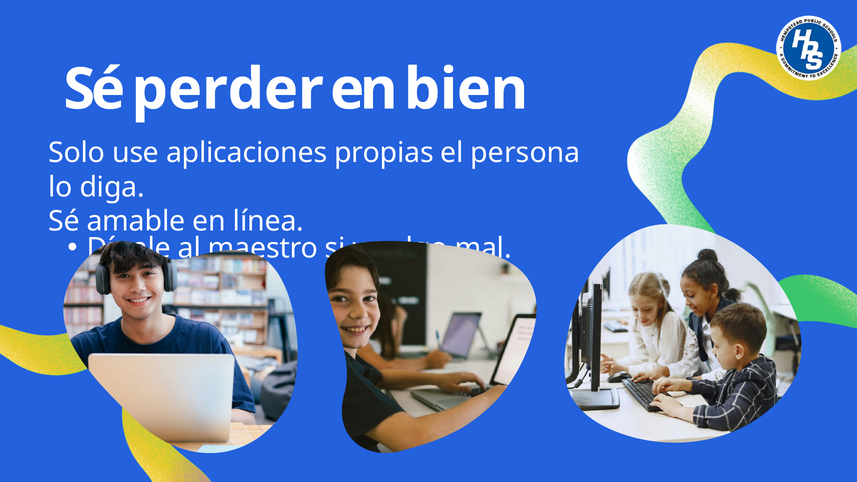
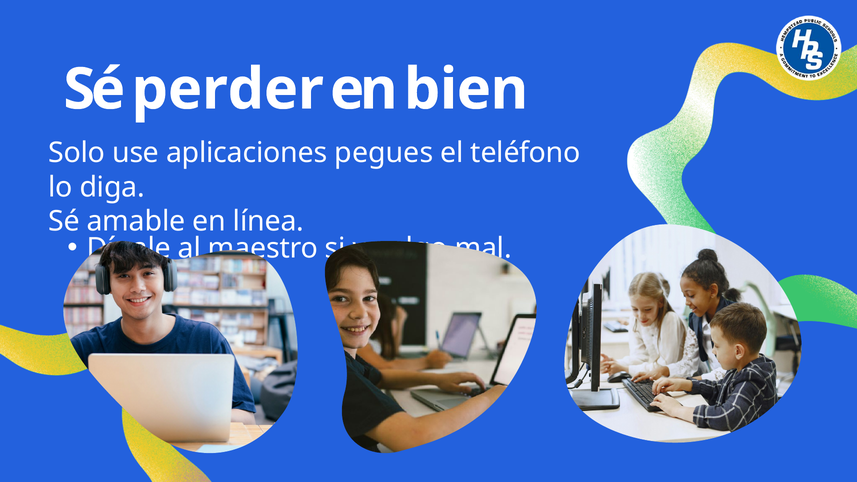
propias: propias -> pegues (384, 153)
persona: persona -> teléfono (526, 153)
